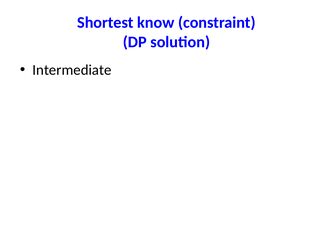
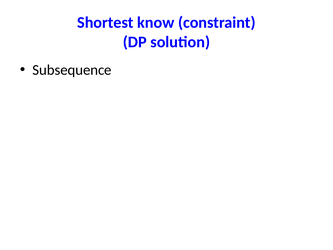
Intermediate: Intermediate -> Subsequence (72, 70)
